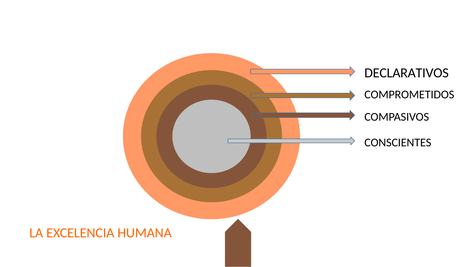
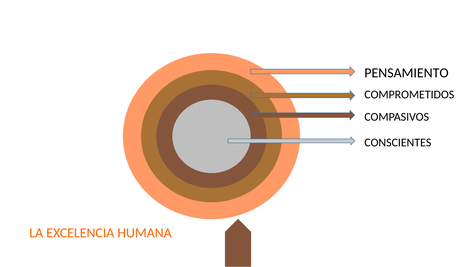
DECLARATIVOS: DECLARATIVOS -> PENSAMIENTO (407, 73)
